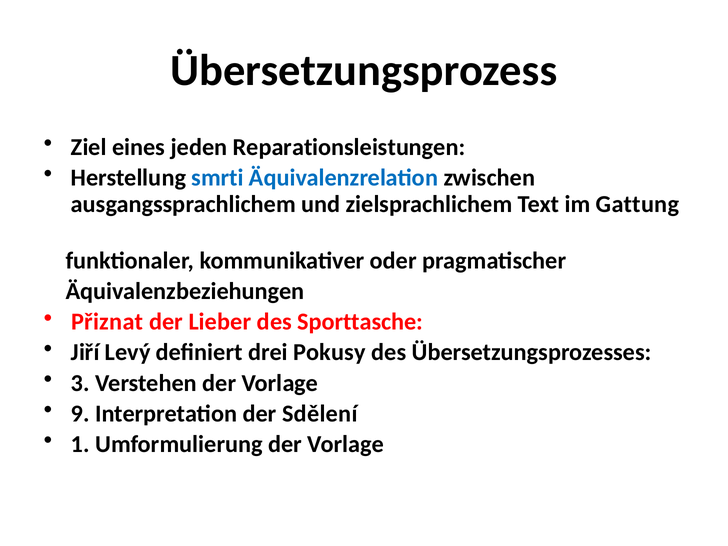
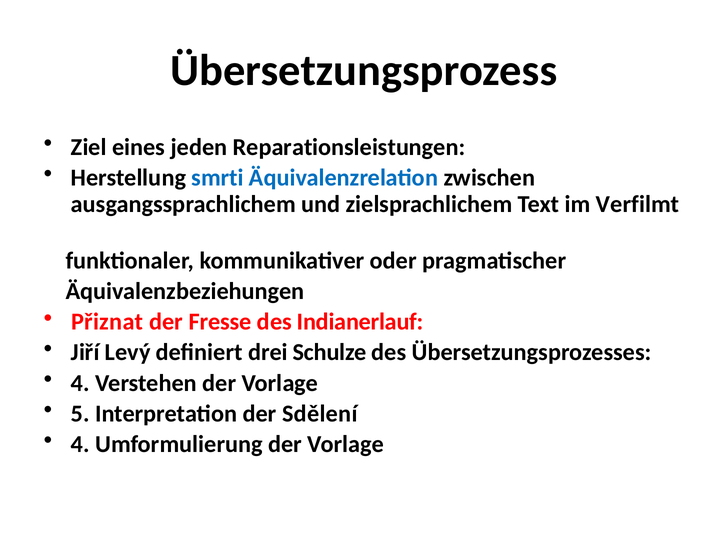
Gattung: Gattung -> Verfilmt (638, 204)
Lieber: Lieber -> Fresse (220, 322)
Sporttasche: Sporttasche -> Indianerlauf (360, 322)
Pokusy: Pokusy -> Schulze (330, 352)
3: 3 -> 4 (80, 383)
9: 9 -> 5 (80, 414)
1: 1 -> 4 (80, 444)
